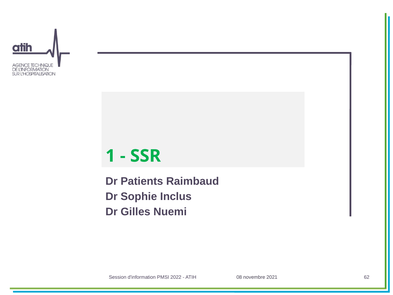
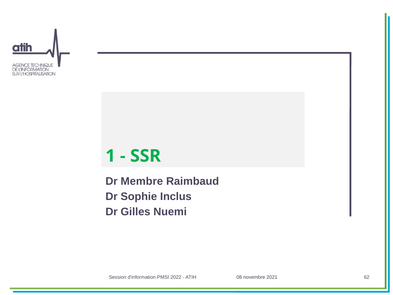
Patients: Patients -> Membre (142, 181)
